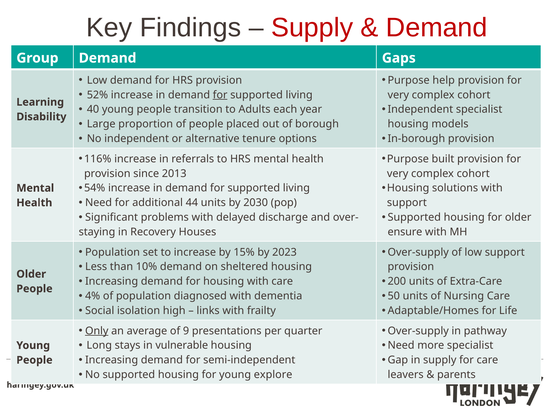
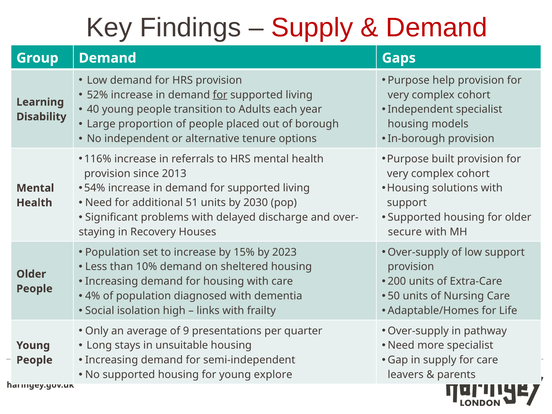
44: 44 -> 51 (192, 203)
ensure: ensure -> secure (405, 232)
Only underline: present -> none (97, 331)
vulnerable: vulnerable -> unsuitable (182, 345)
